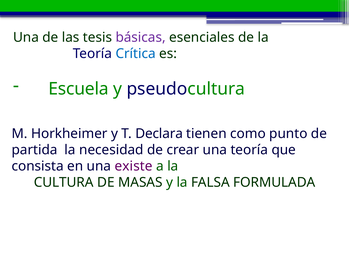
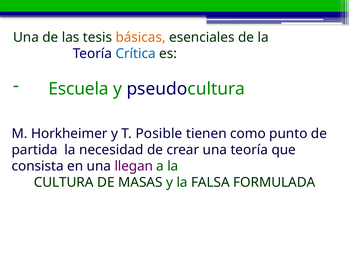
básicas colour: purple -> orange (141, 37)
Declara: Declara -> Posible (159, 133)
existe: existe -> llegan (134, 166)
